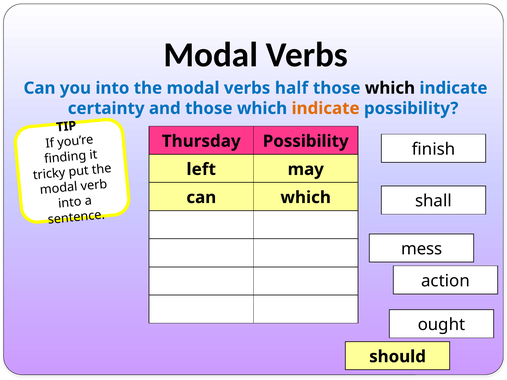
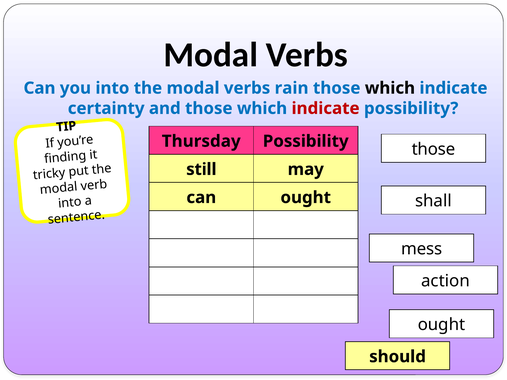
half: half -> rain (292, 88)
indicate colour: orange -> red (326, 108)
finish: finish -> those (434, 149)
left: left -> still (201, 169)
can which: which -> ought (306, 198)
